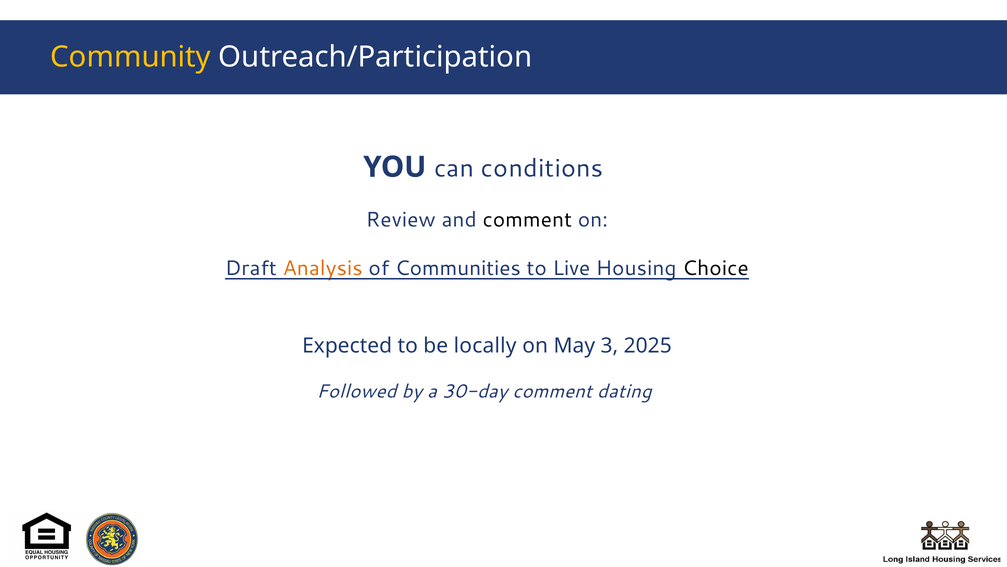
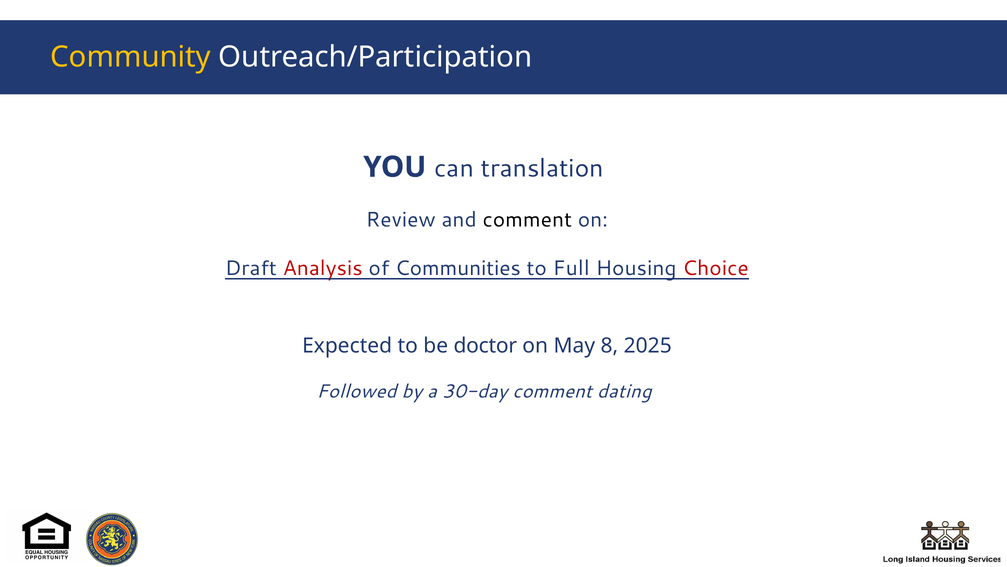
conditions: conditions -> translation (542, 168)
Analysis colour: orange -> red (323, 268)
Live: Live -> Full (571, 268)
Choice colour: black -> red (715, 268)
locally: locally -> doctor (485, 346)
3: 3 -> 8 (609, 346)
